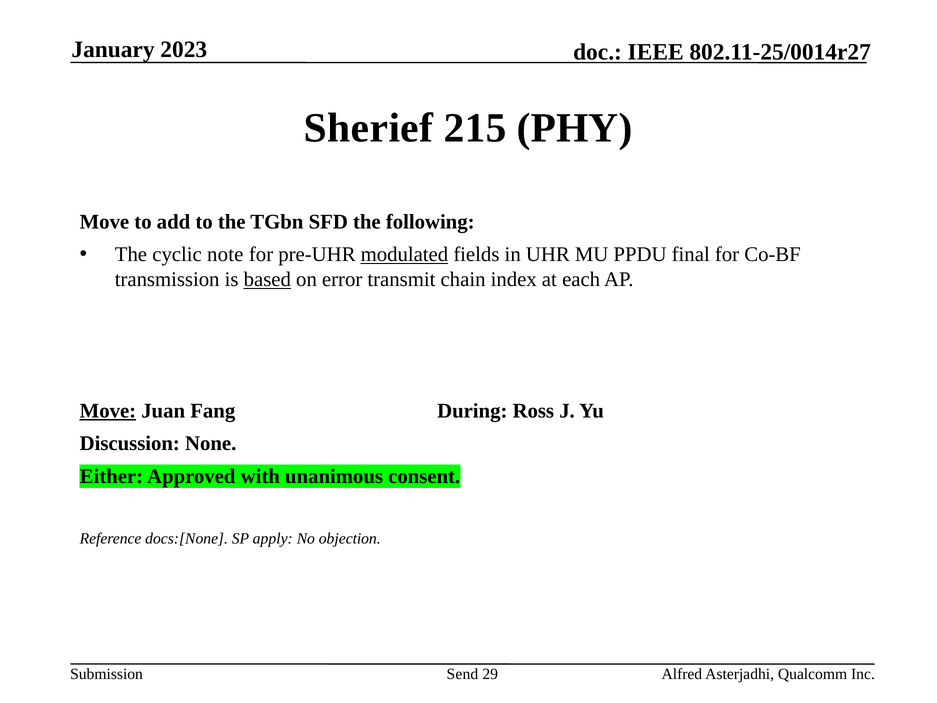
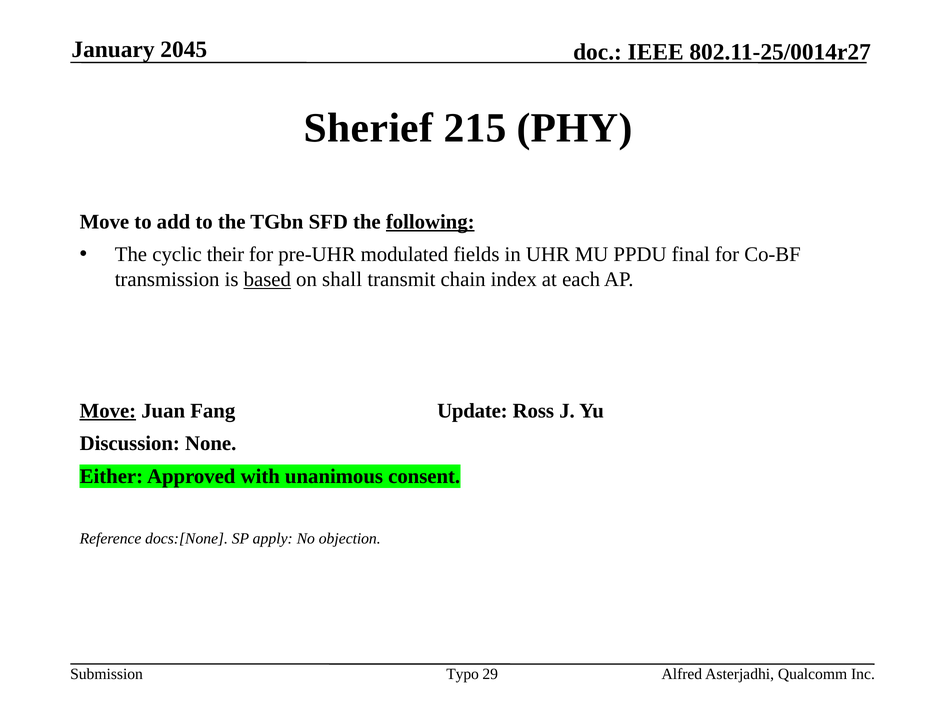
2023: 2023 -> 2045 (184, 50)
following underline: none -> present (430, 222)
note: note -> their (225, 254)
modulated underline: present -> none (404, 254)
error: error -> shall (342, 279)
During: During -> Update (472, 411)
Send: Send -> Typo (463, 674)
